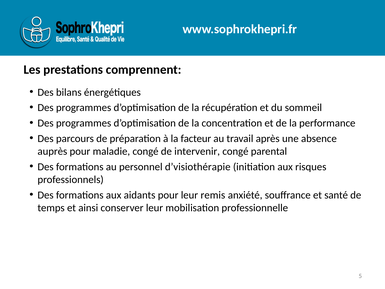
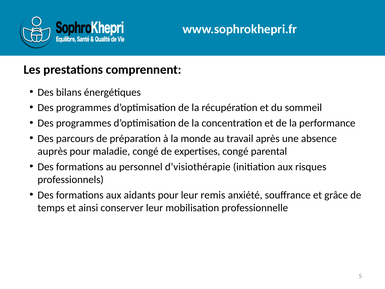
facteur: facteur -> monde (196, 138)
intervenir: intervenir -> expertises (197, 151)
santé: santé -> grâce (336, 195)
